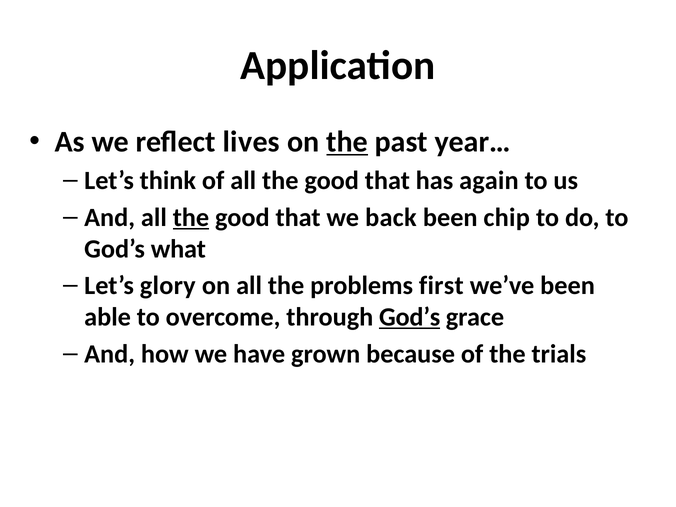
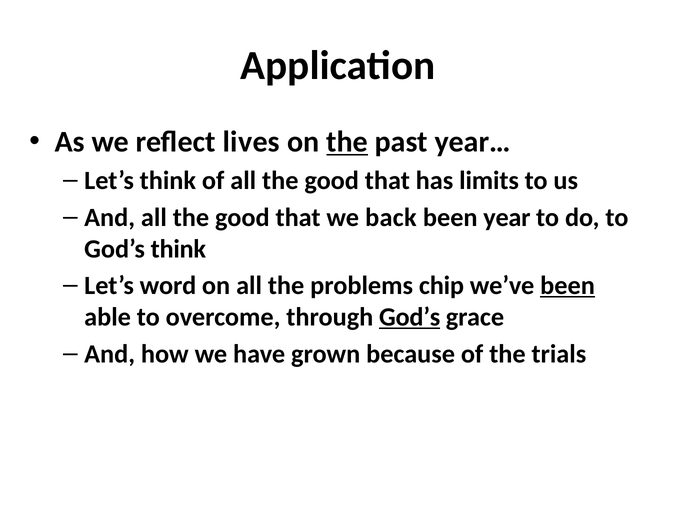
again: again -> limits (489, 181)
the underline: present -> none (191, 217)
chip: chip -> year (507, 217)
God’s what: what -> think (178, 249)
glory: glory -> word (168, 286)
first: first -> chip (441, 286)
been underline: none -> present (568, 286)
